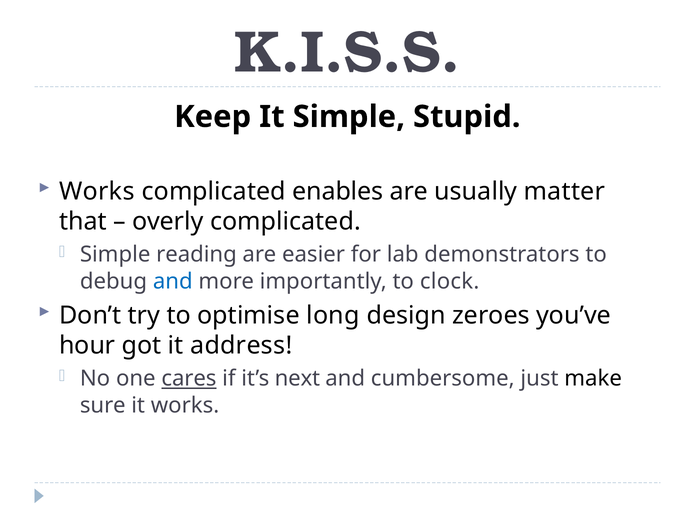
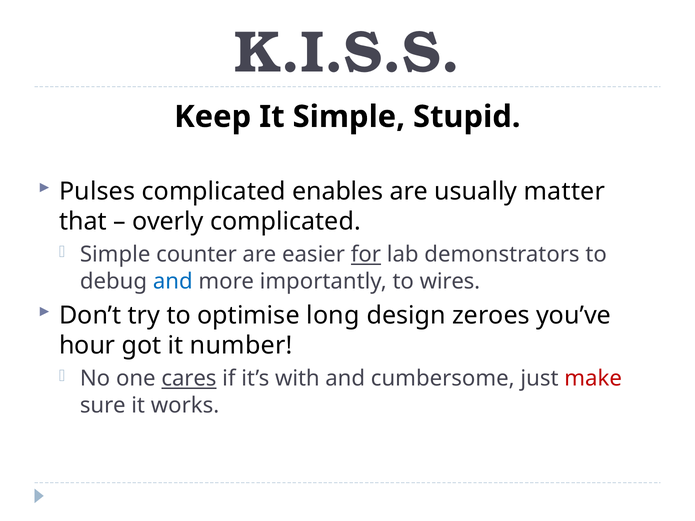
Works: Works -> Pulses (97, 192)
reading: reading -> counter (197, 255)
for underline: none -> present (366, 255)
clock: clock -> wires (450, 281)
address: address -> number (241, 346)
next: next -> with (297, 379)
make colour: black -> red (593, 379)
